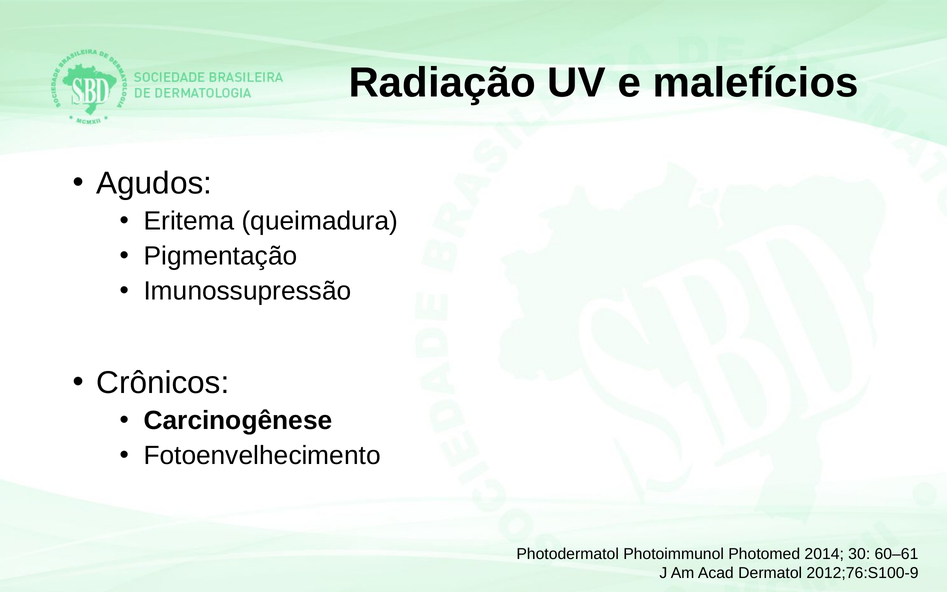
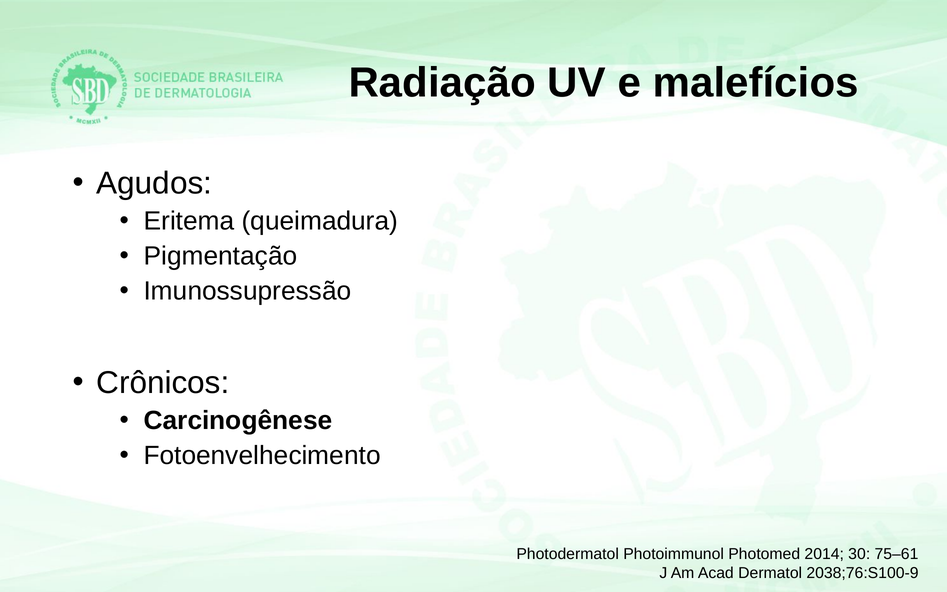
60–61: 60–61 -> 75–61 (896, 554)
2012;76:S100-9: 2012;76:S100-9 -> 2038;76:S100-9 (862, 573)
